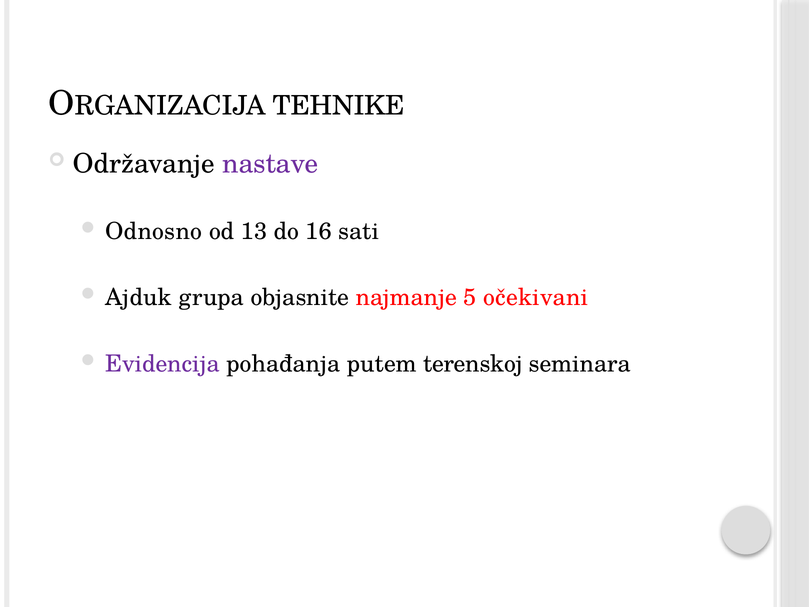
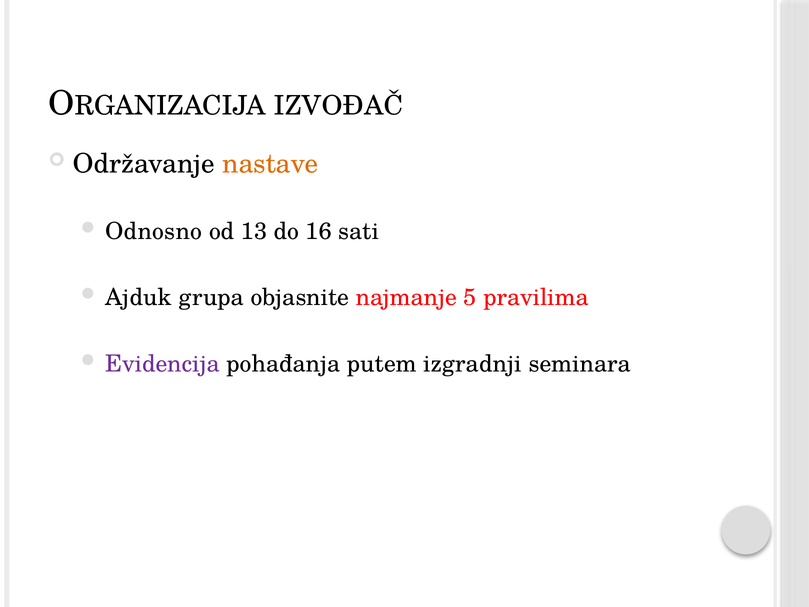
TEHNIKE: TEHNIKE -> IZVOĐAČ (339, 106)
nastave colour: purple -> orange (270, 164)
očekivani: očekivani -> pravilima (536, 298)
terenskoj: terenskoj -> izgradnji (473, 364)
